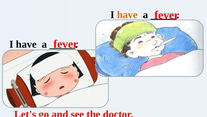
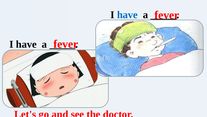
have colour: orange -> blue (127, 15)
